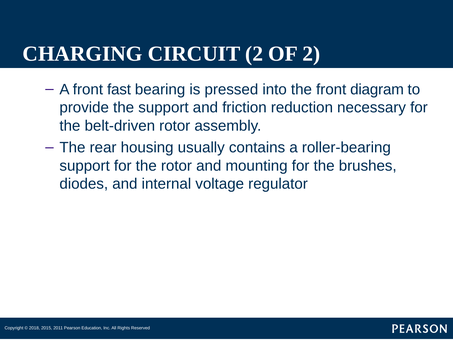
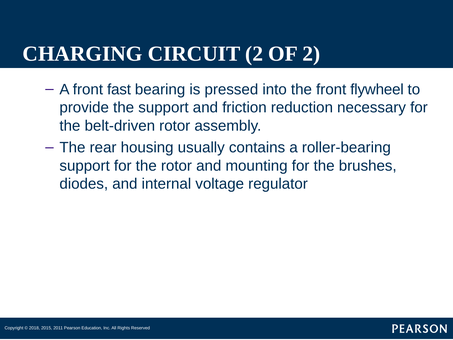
diagram: diagram -> flywheel (377, 89)
